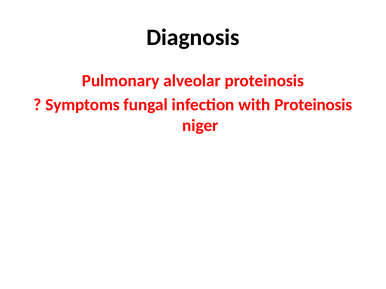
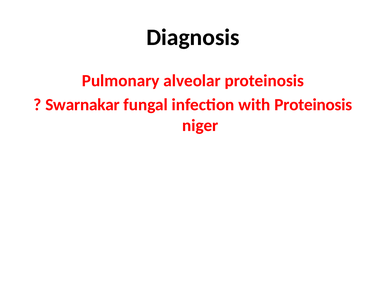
Symptoms: Symptoms -> Swarnakar (83, 105)
